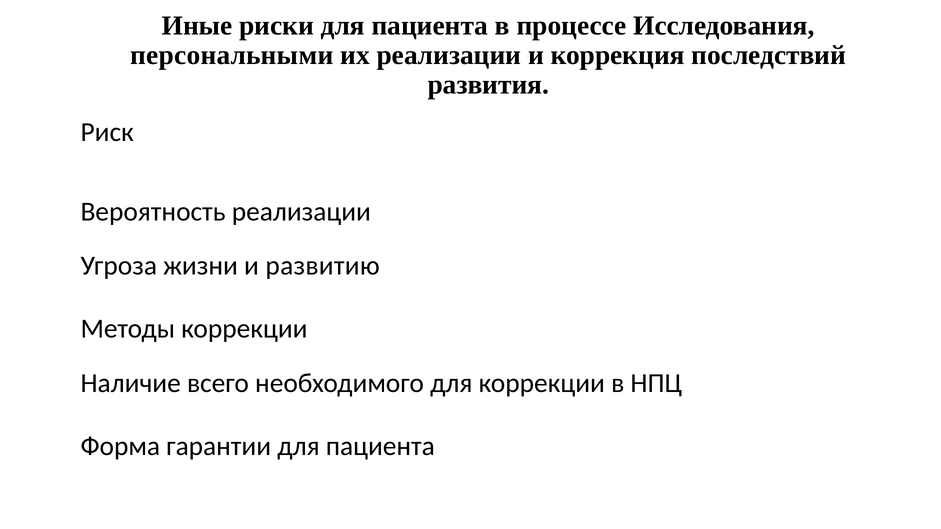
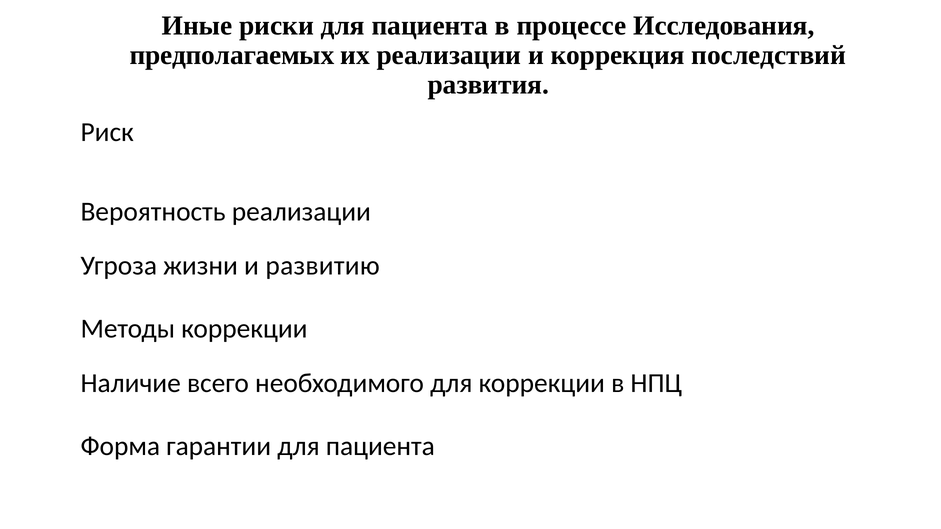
персональными: персональными -> предполагаемых (232, 55)
